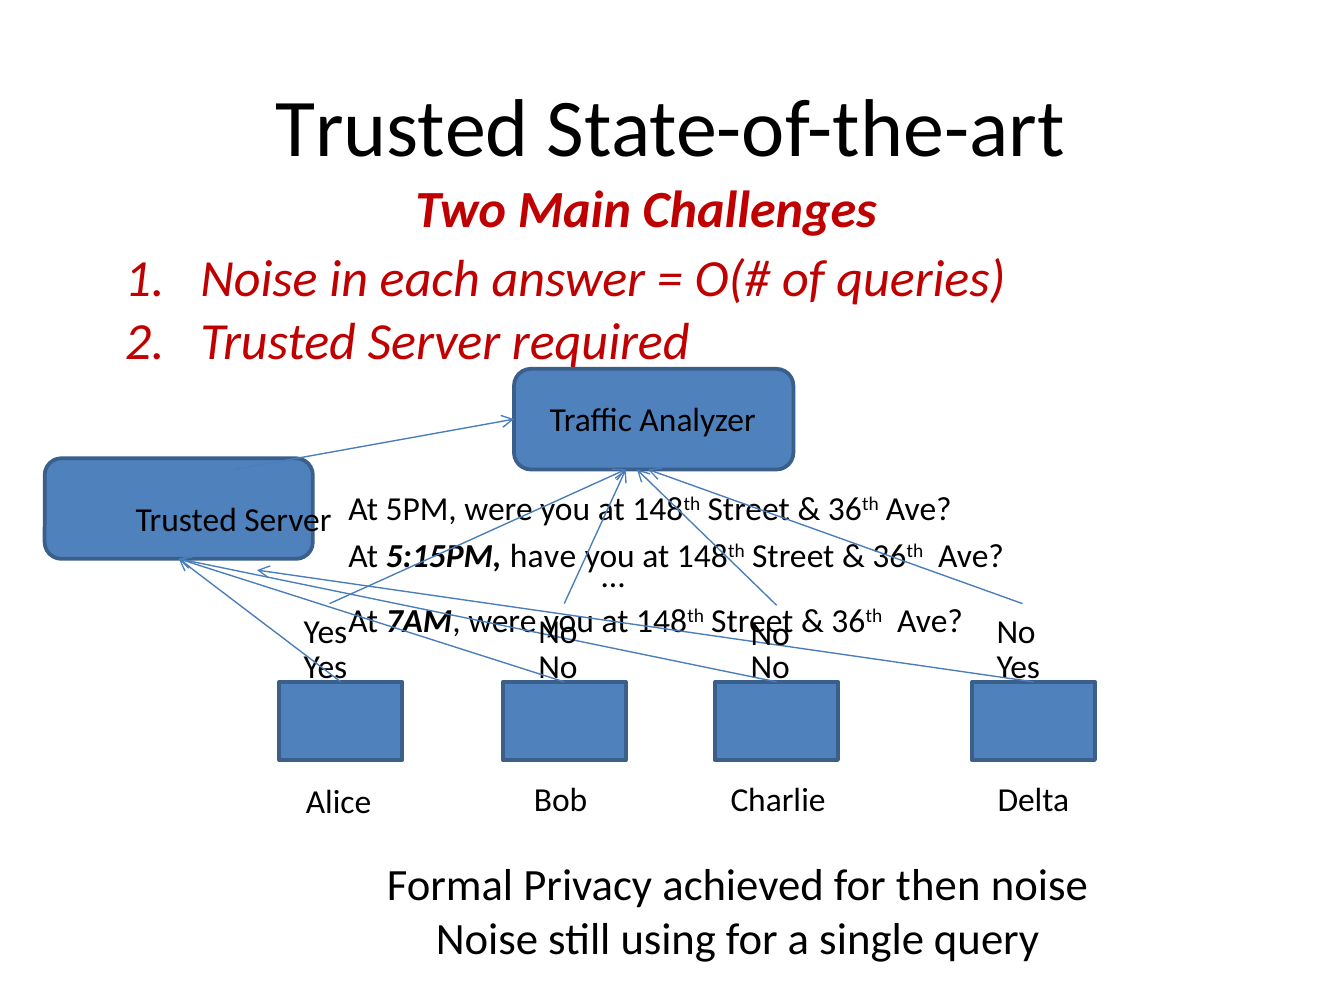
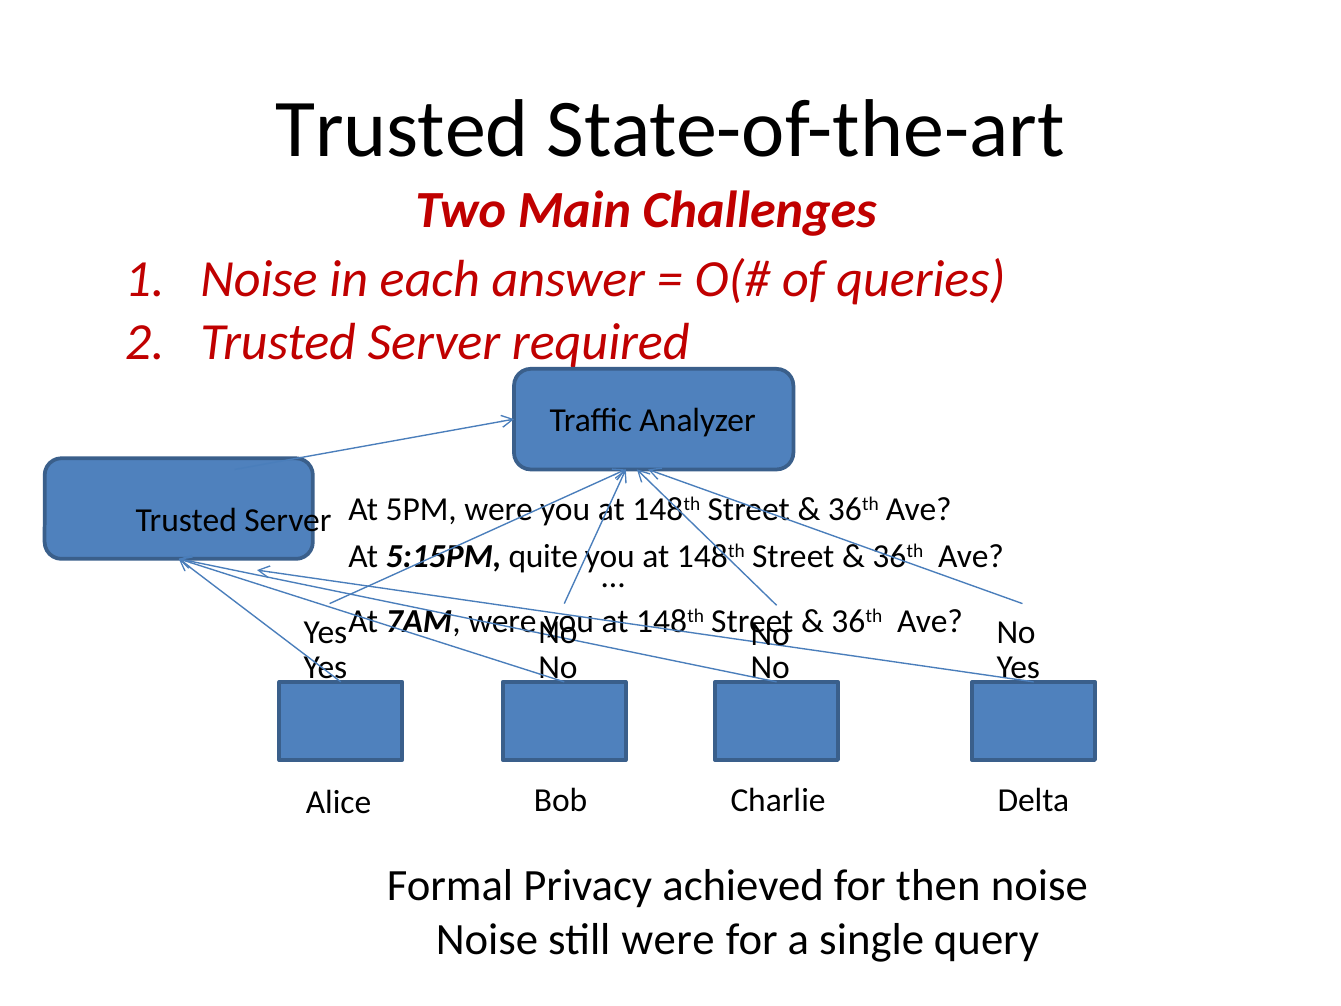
have: have -> quite (543, 556)
still using: using -> were (668, 939)
